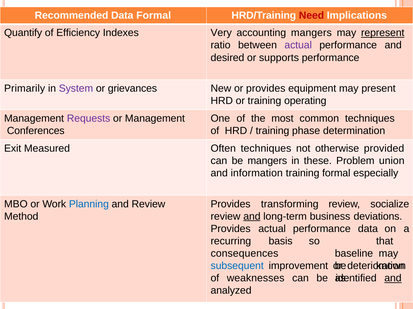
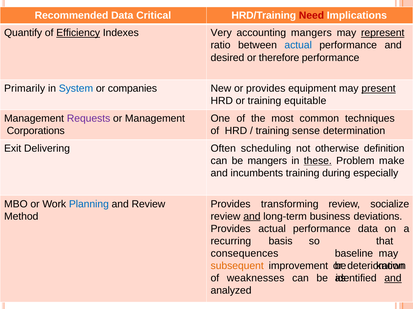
Data Formal: Formal -> Critical (154, 16)
Efficiency underline: none -> present (78, 33)
actual colour: purple -> blue (298, 45)
supports: supports -> therefore (279, 58)
System colour: purple -> blue (76, 89)
grievances: grievances -> companies (132, 89)
present underline: none -> present (379, 89)
operating: operating -> equitable (305, 101)
Conferences: Conferences -> Corporations (36, 131)
phase: phase -> sense (306, 131)
Measured: Measured -> Delivering (47, 149)
Often techniques: techniques -> scheduling (266, 149)
provided: provided -> definition (384, 149)
these underline: none -> present (318, 161)
union: union -> make (392, 161)
information: information -> incumbents (257, 173)
training formal: formal -> during (336, 173)
subsequent colour: blue -> orange (237, 266)
